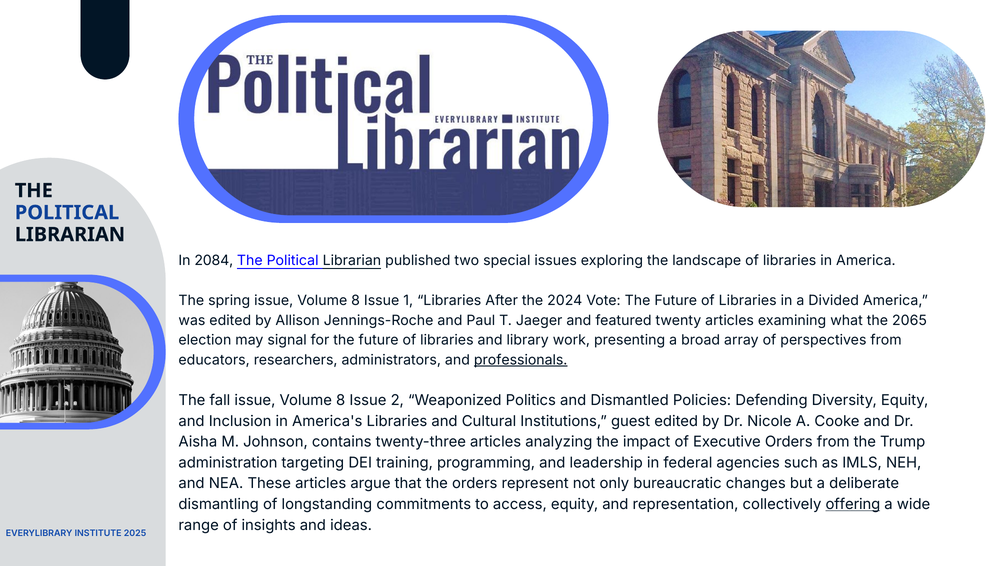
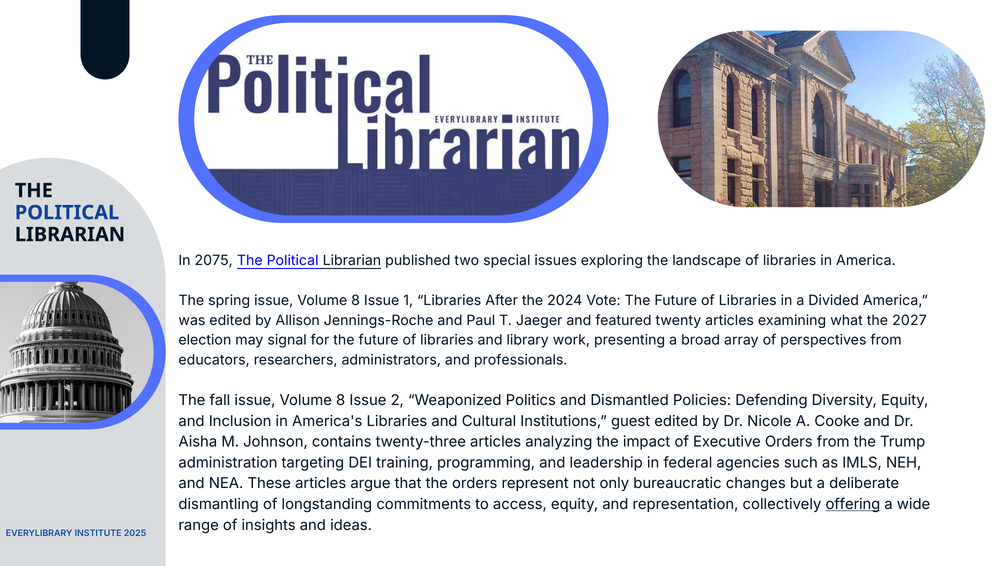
2084: 2084 -> 2075 (214, 261)
2065: 2065 -> 2027 (909, 320)
professionals underline: present -> none (521, 360)
